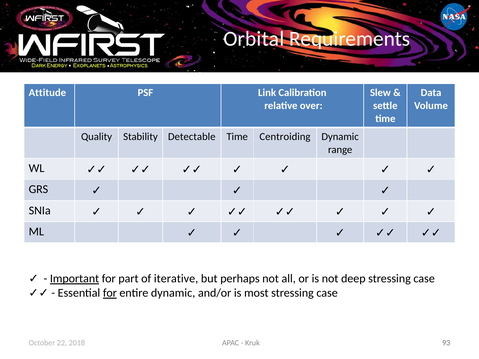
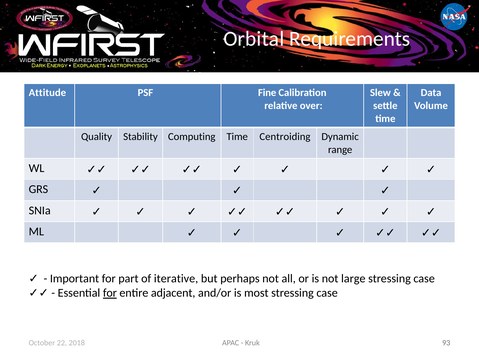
Link: Link -> Fine (267, 93)
Detectable: Detectable -> Computing (192, 137)
Important underline: present -> none (75, 279)
deep: deep -> large (353, 279)
entire dynamic: dynamic -> adjacent (173, 293)
